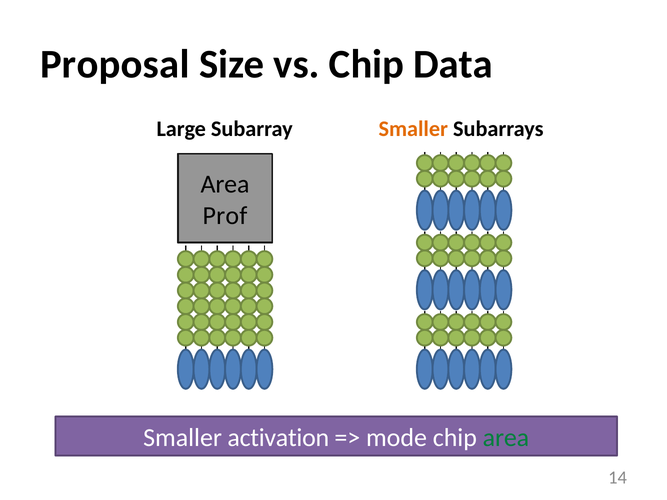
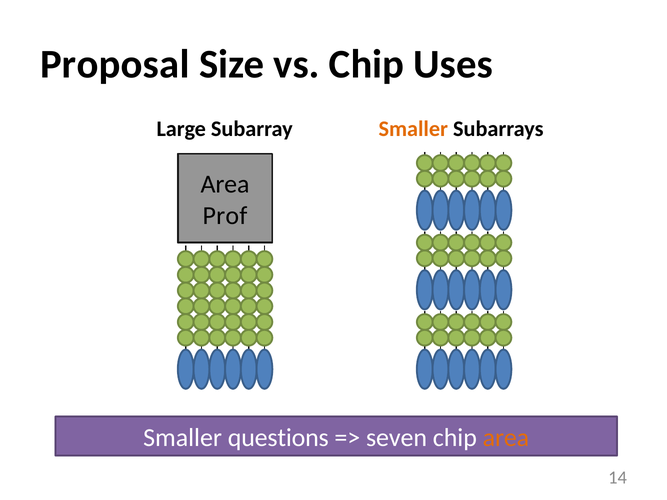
Data: Data -> Uses (453, 65)
activation: activation -> questions (278, 438)
mode: mode -> seven (397, 438)
area colour: green -> orange (506, 438)
